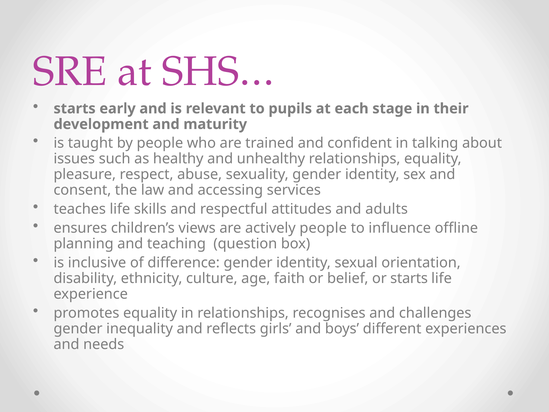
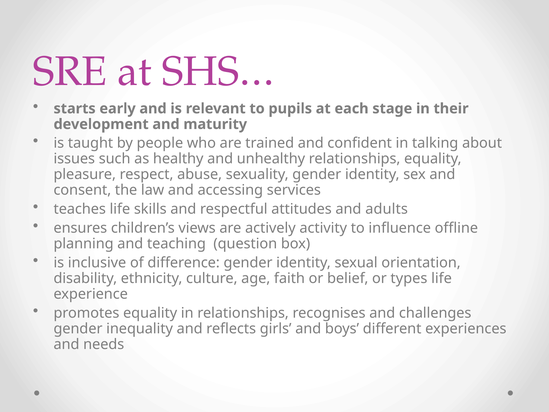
actively people: people -> activity (323, 228)
or starts: starts -> types (409, 278)
